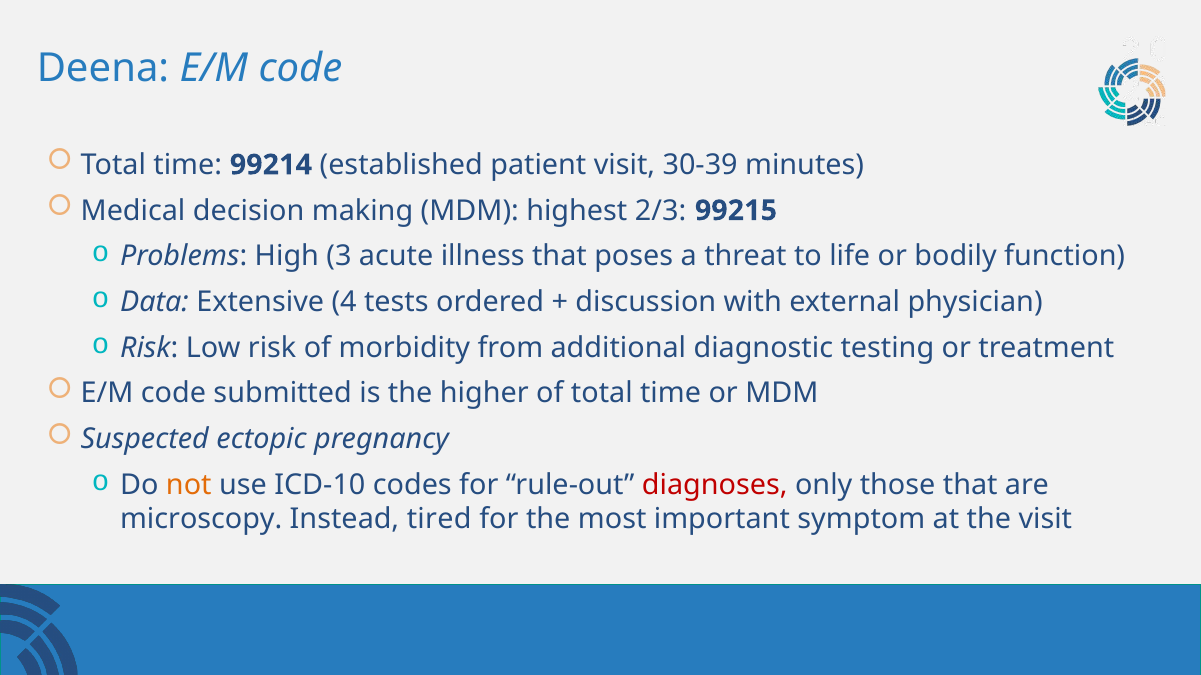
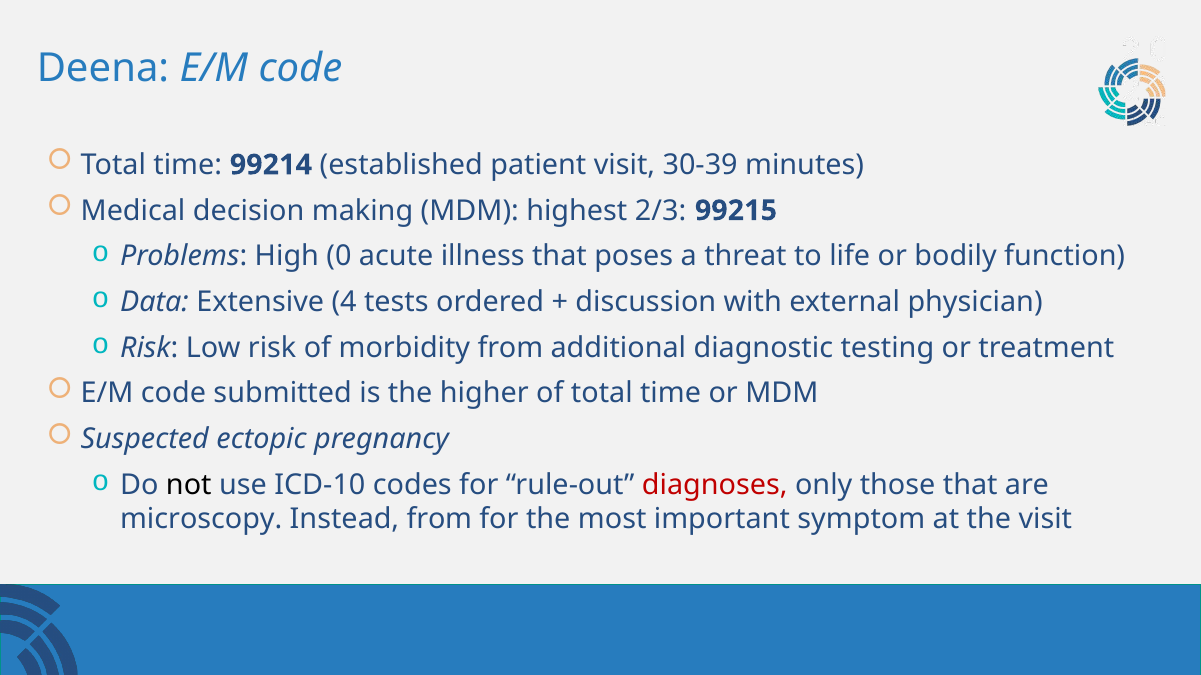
3: 3 -> 0 (339, 256)
not colour: orange -> black (189, 485)
Instead tired: tired -> from (439, 520)
